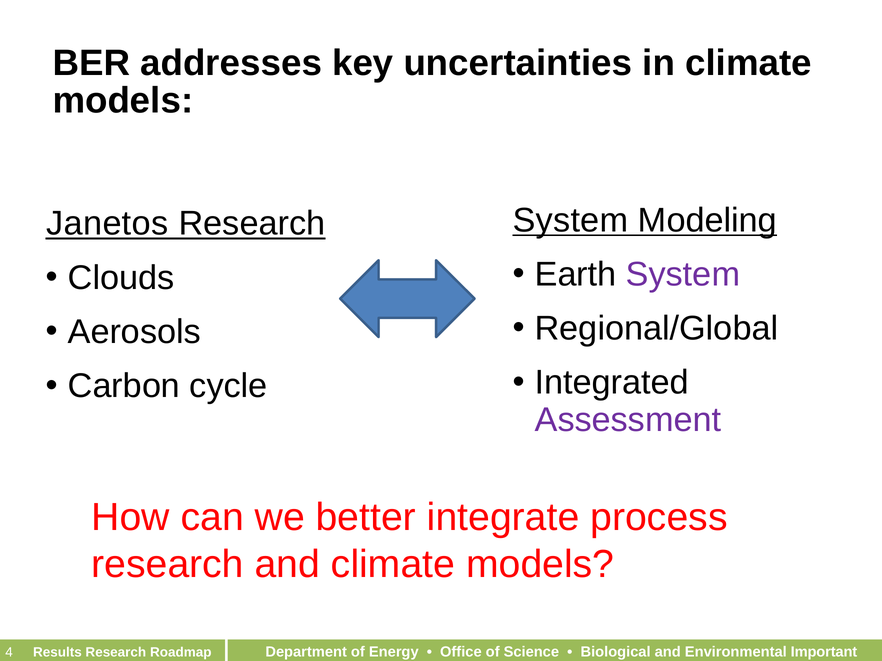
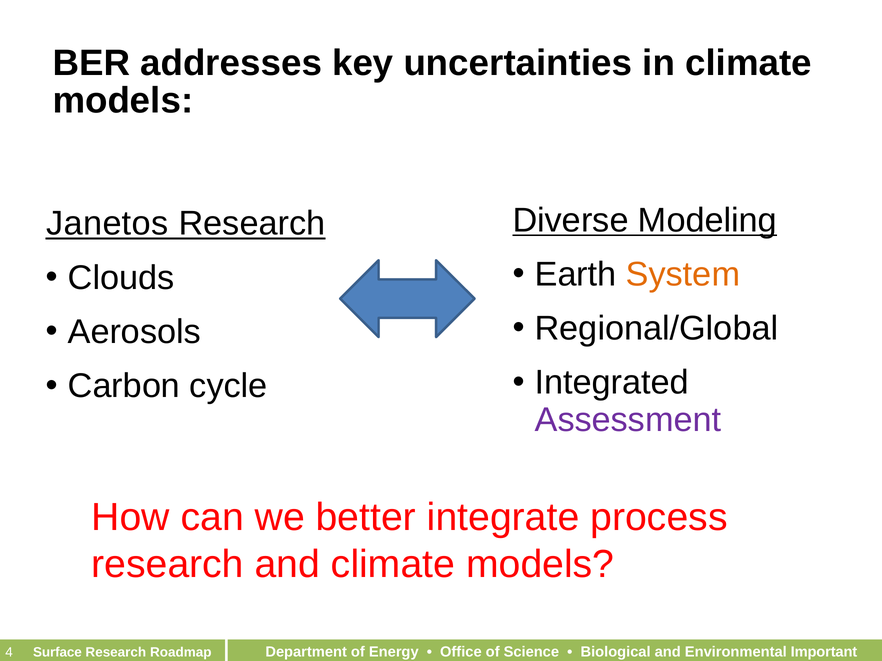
System: System -> Diverse (571, 220)
System colour: purple -> orange (683, 275)
Results: Results -> Surface (57, 653)
